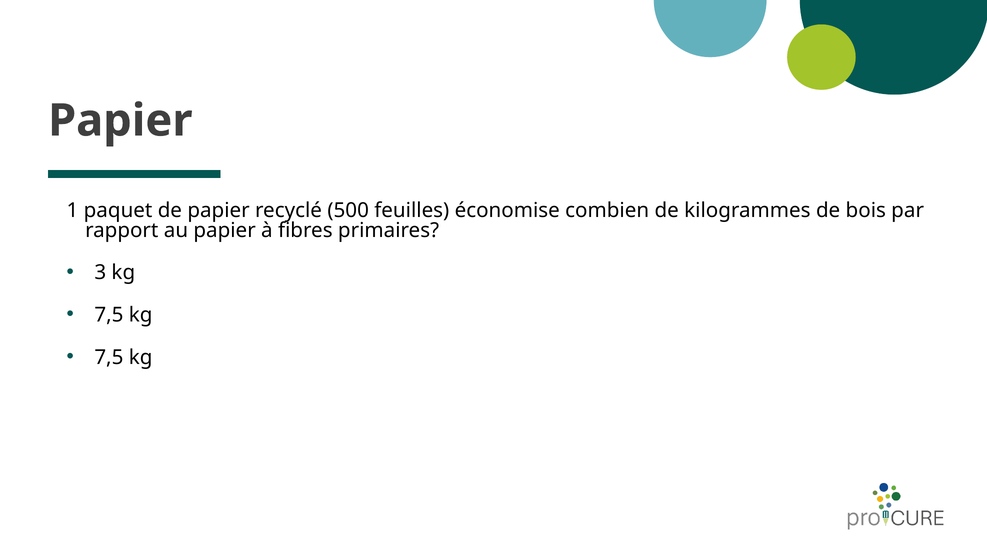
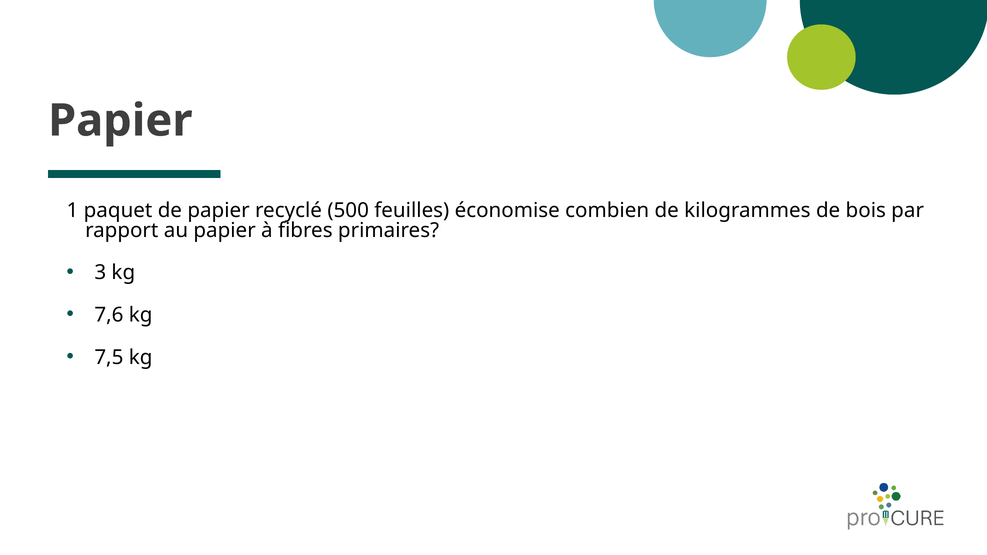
7,5: 7,5 -> 7,6 (109, 315)
